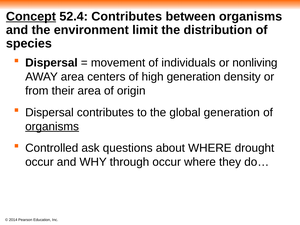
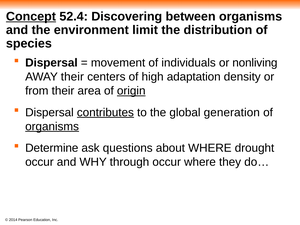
52.4 Contributes: Contributes -> Discovering (127, 16)
AWAY area: area -> their (72, 77)
high generation: generation -> adaptation (194, 77)
origin underline: none -> present (131, 91)
contributes underline: none -> present (105, 112)
Controlled: Controlled -> Determine (52, 148)
